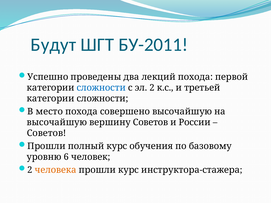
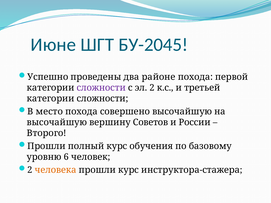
Будут: Будут -> Июне (53, 45)
БУ-2011: БУ-2011 -> БУ-2045 (153, 45)
лекций: лекций -> районе (159, 77)
сложности colour: blue -> purple (101, 88)
Советов: Советов -> Второго (47, 133)
